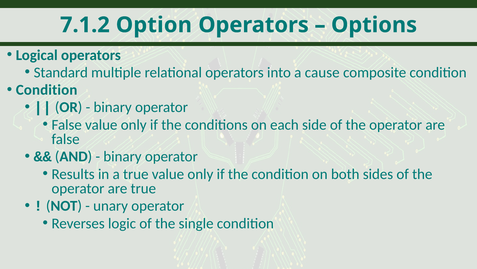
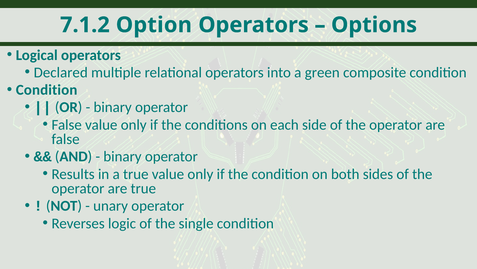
Standard: Standard -> Declared (61, 72)
cause: cause -> green (322, 72)
